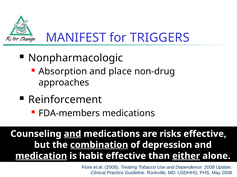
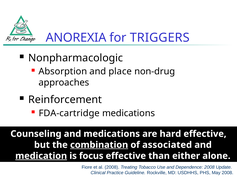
MANIFEST: MANIFEST -> ANOREXIA (76, 38)
FDA-members: FDA-members -> FDA-cartridge (69, 114)
and underline: present -> none (72, 134)
risks: risks -> hard (170, 134)
depression: depression -> associated (167, 145)
habit: habit -> focus (91, 157)
either underline: present -> none (186, 157)
